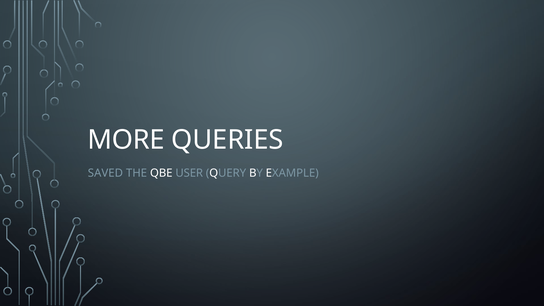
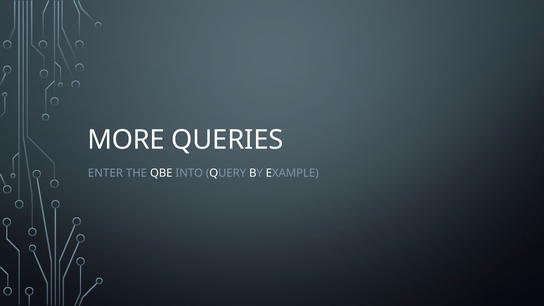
SAVED: SAVED -> ENTER (105, 173)
USER: USER -> INTO (189, 173)
